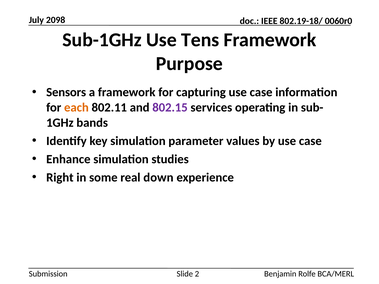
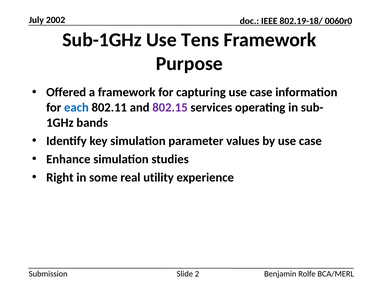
2098: 2098 -> 2002 (56, 20)
Sensors: Sensors -> Offered (66, 92)
each colour: orange -> blue (76, 108)
down: down -> utility (159, 178)
